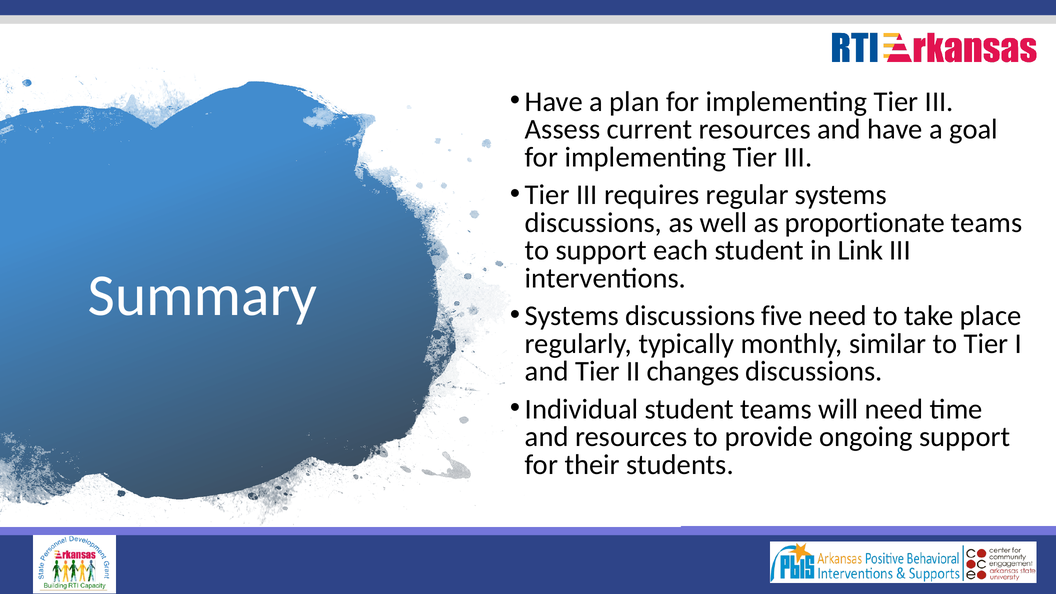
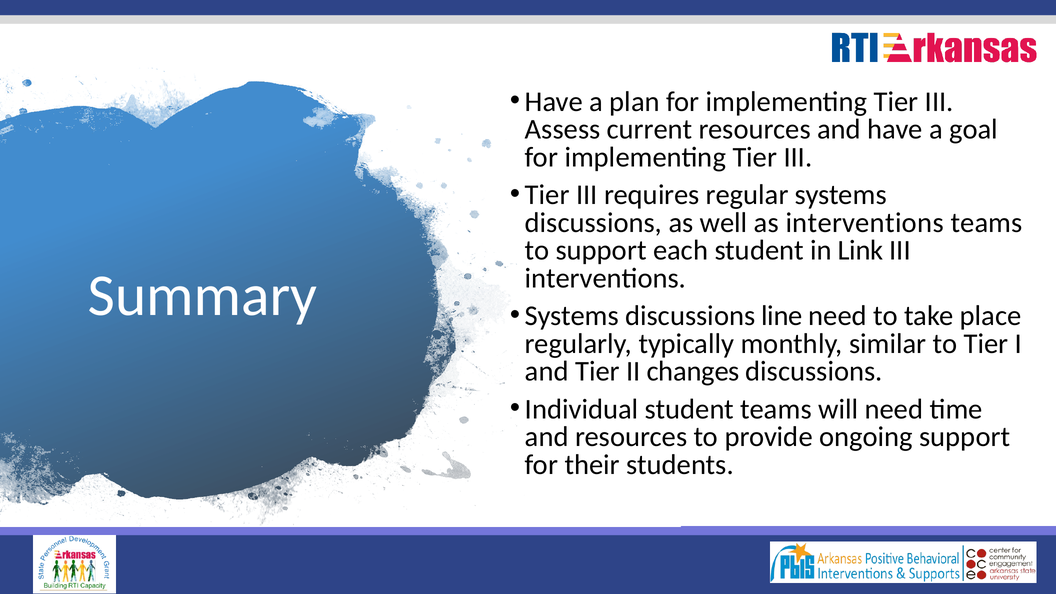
as proportionate: proportionate -> interventions (865, 223)
five: five -> line (782, 316)
